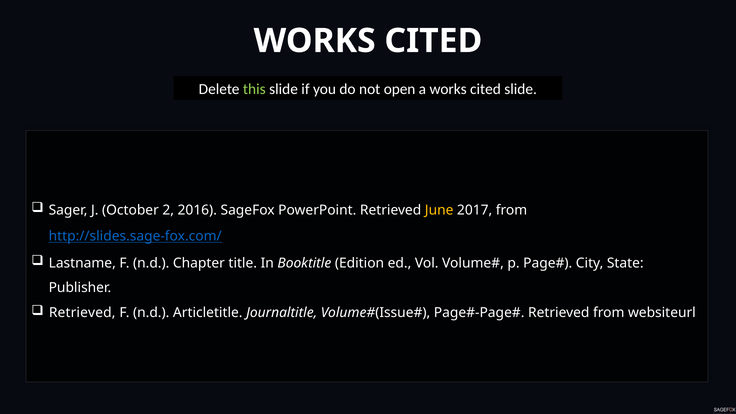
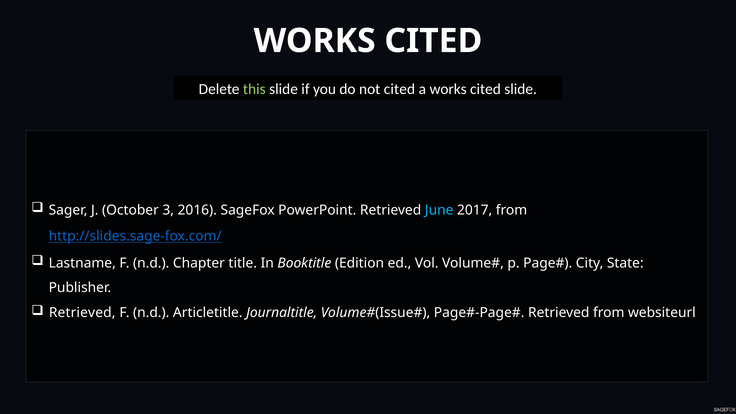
not open: open -> cited (400, 89)
2: 2 -> 3 (168, 210)
June colour: yellow -> light blue (439, 210)
